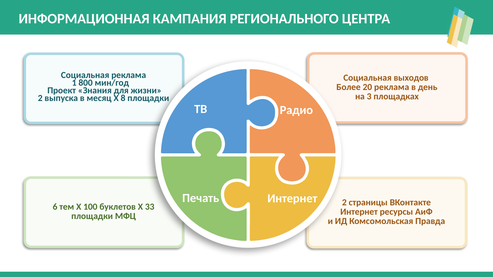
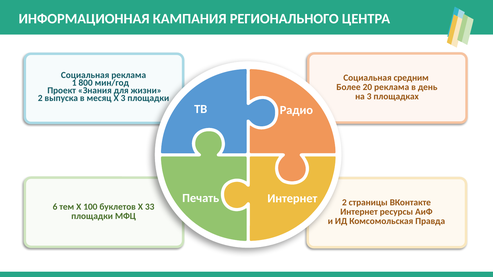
выходов: выходов -> средним (411, 78)
Х 8: 8 -> 3 (123, 98)
